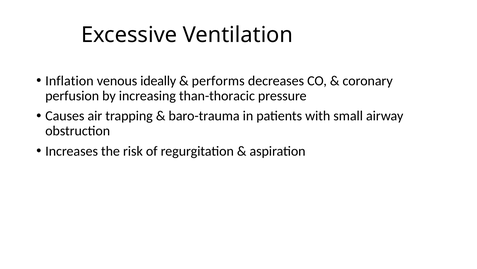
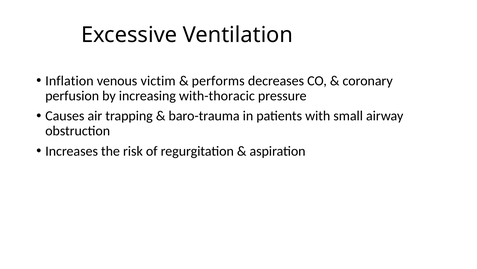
ideally: ideally -> victim (158, 81)
than-thoracic: than-thoracic -> with-thoracic (217, 96)
